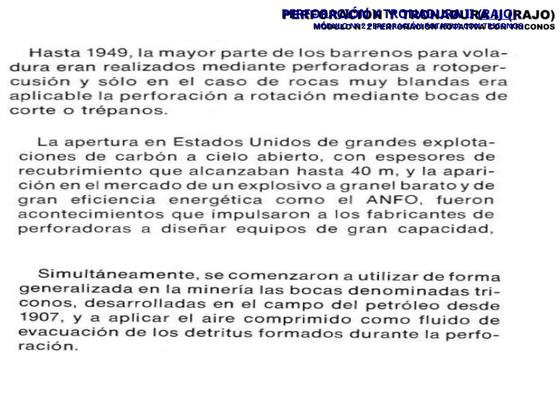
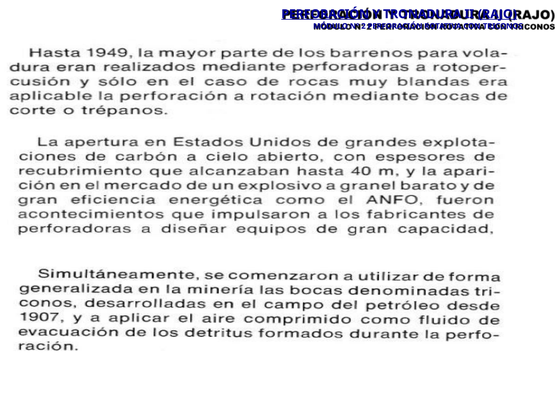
PERFORACIÓN underline: none -> present (325, 14)
